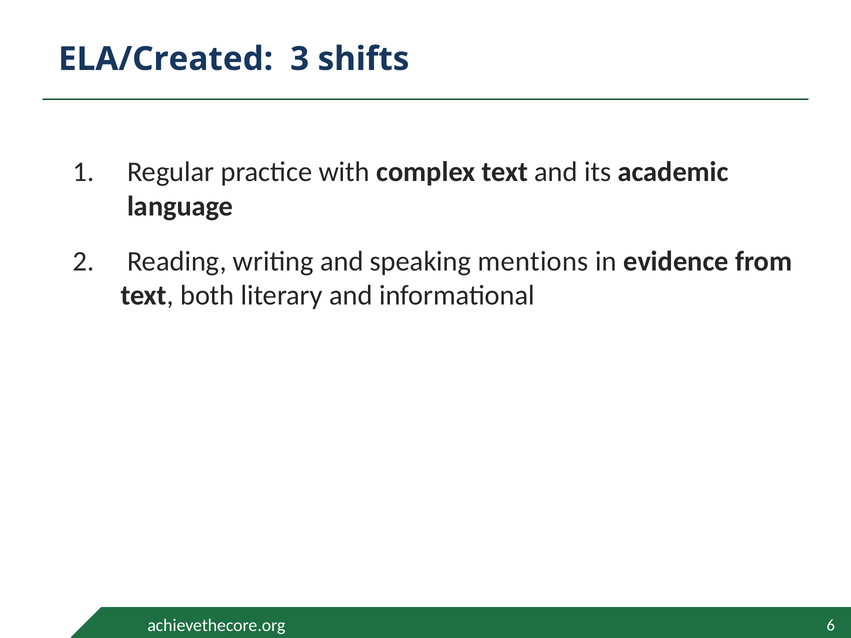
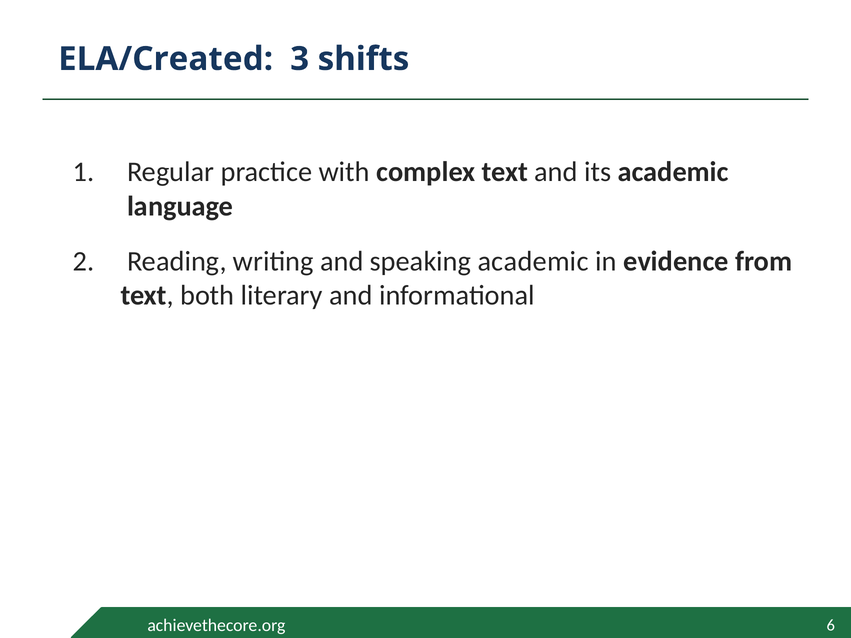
speaking mentions: mentions -> academic (533, 262)
